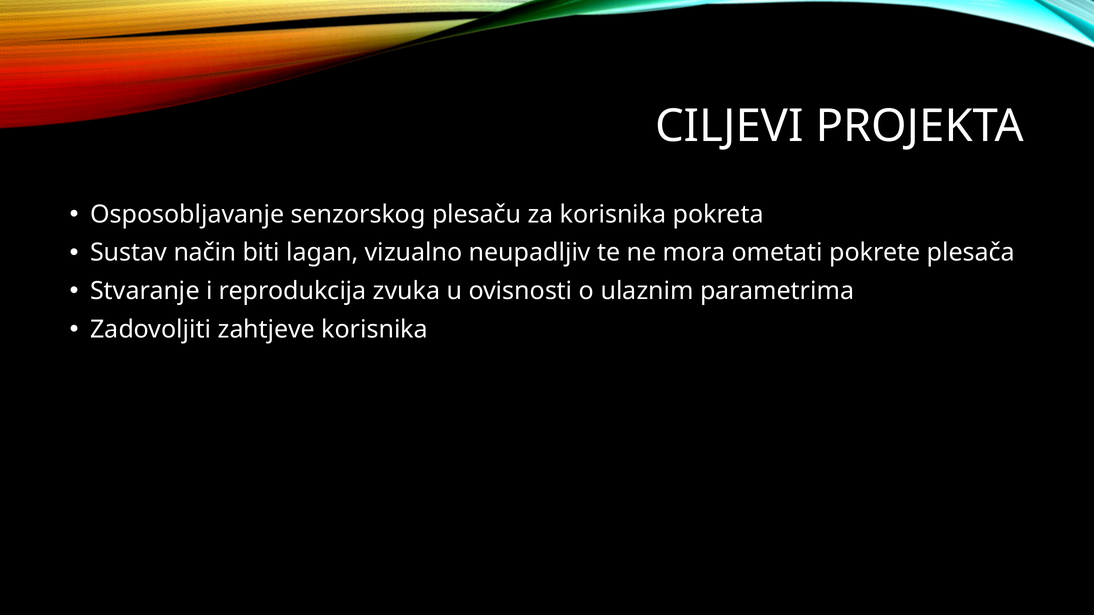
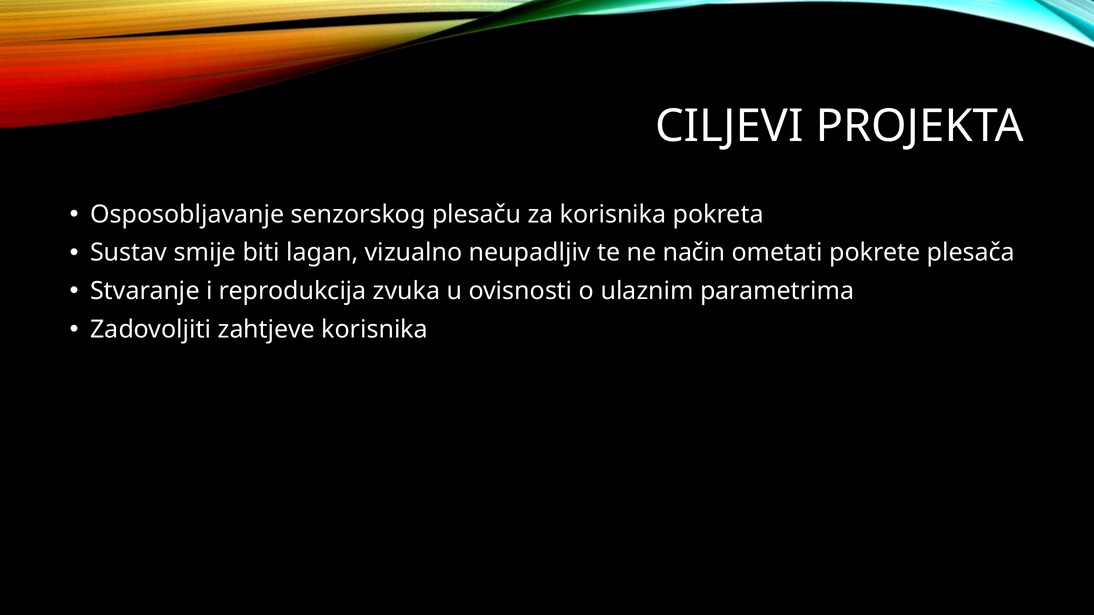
način: način -> smije (205, 253)
mora: mora -> način (694, 253)
